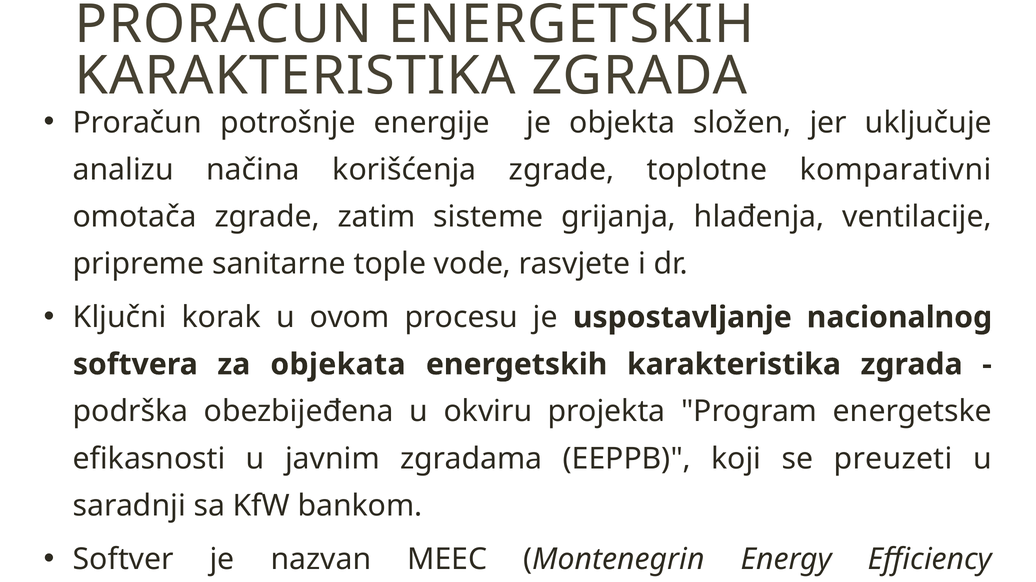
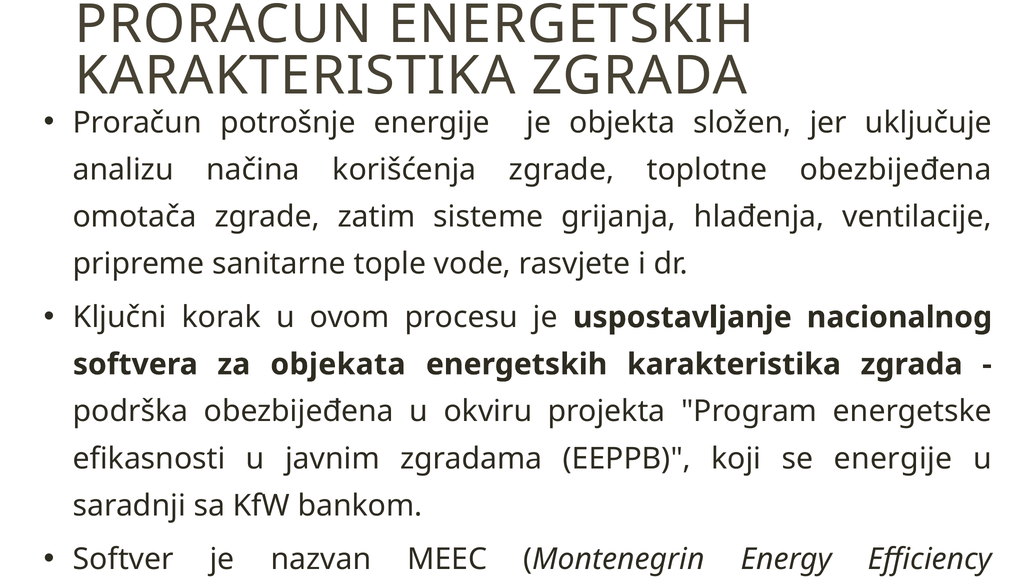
toplotne komparativni: komparativni -> obezbijeđena (896, 170)
koji se preuzeti: preuzeti -> energije (893, 459)
